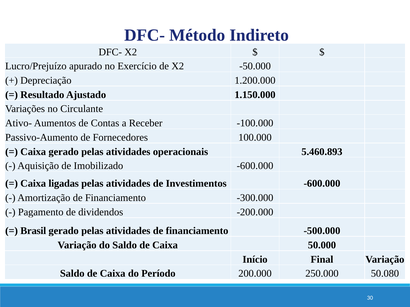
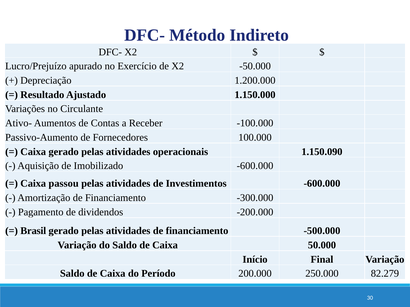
5.460.893: 5.460.893 -> 1.150.090 (322, 152)
ligadas: ligadas -> passou (64, 184)
50.080: 50.080 -> 82.279 (385, 274)
